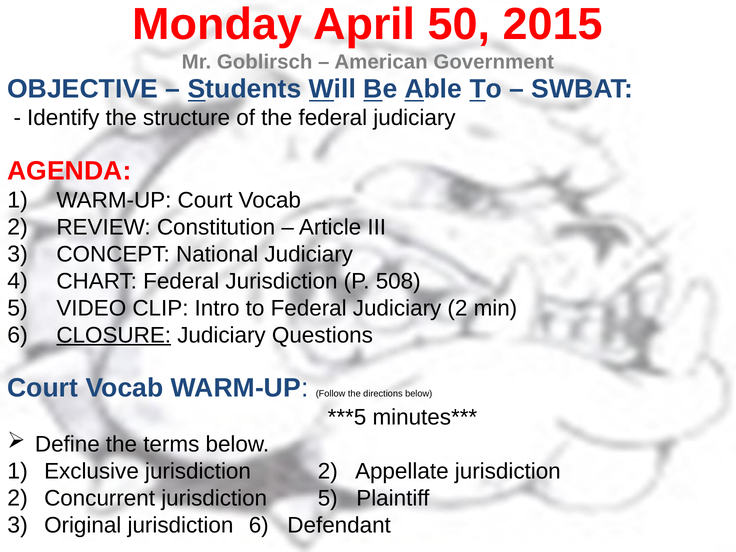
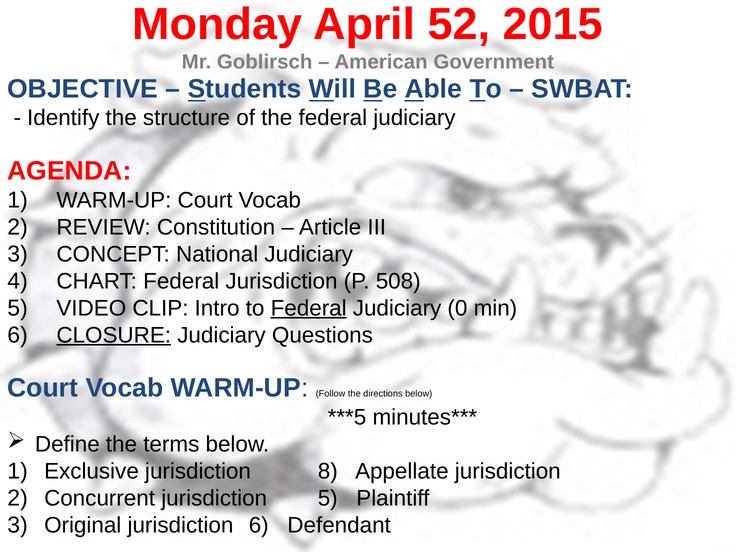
50: 50 -> 52 (459, 25)
Federal underline: none -> present (309, 308)
Judiciary 2: 2 -> 0 (457, 308)
Exclusive jurisdiction 2: 2 -> 8 (328, 471)
